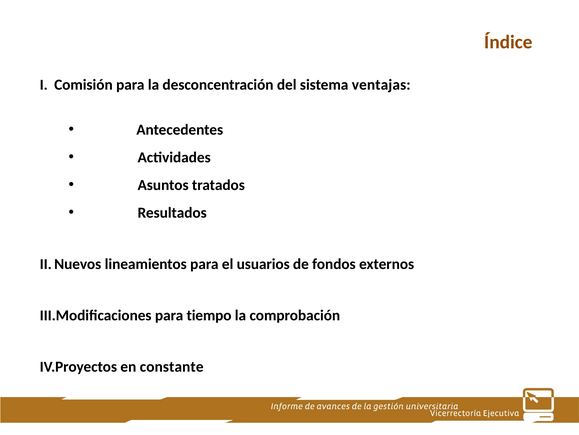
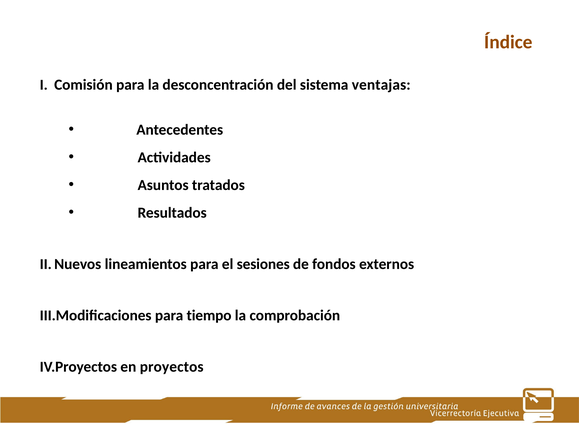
usuarios: usuarios -> sesiones (263, 264)
constante: constante -> proyectos (172, 366)
